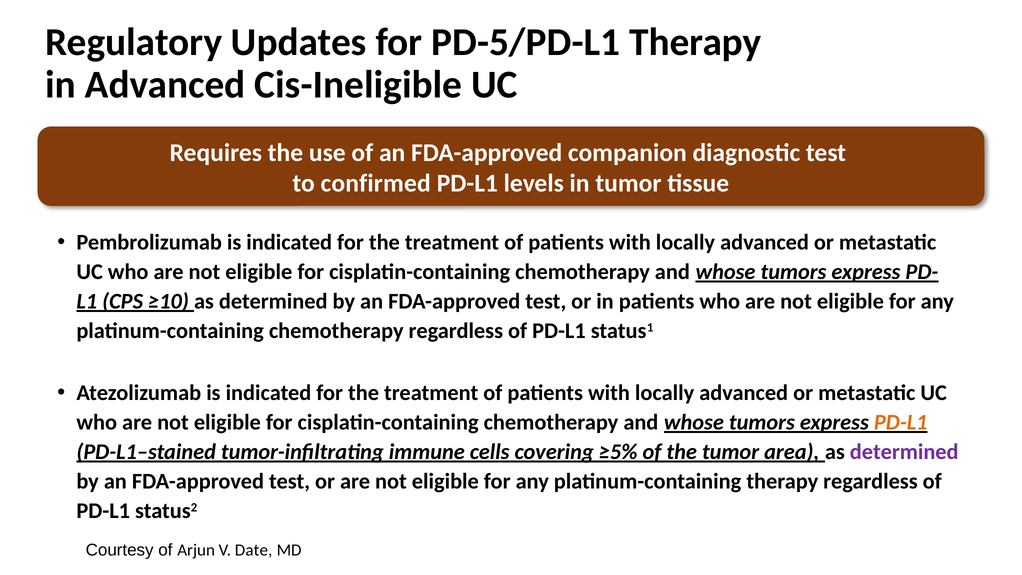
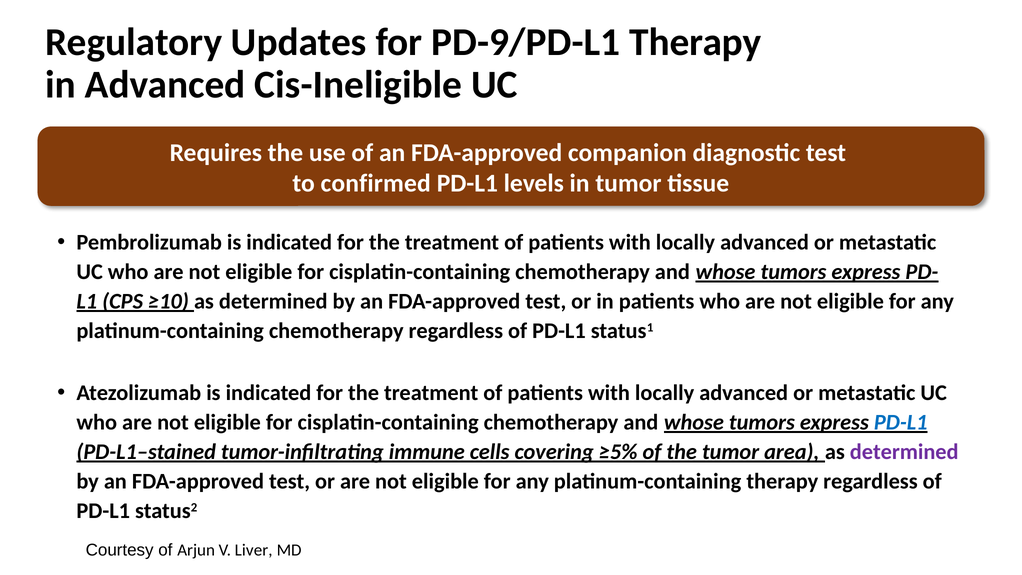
PD-5/PD-L1: PD-5/PD-L1 -> PD-9/PD-L1 (526, 42)
PD-L1 colour: orange -> blue (901, 422)
Date: Date -> Liver (254, 550)
